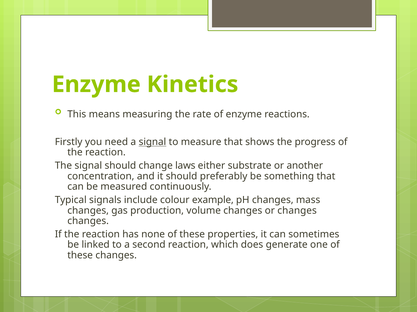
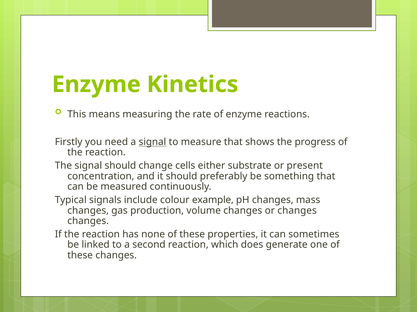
laws: laws -> cells (185, 166)
another: another -> present (305, 166)
